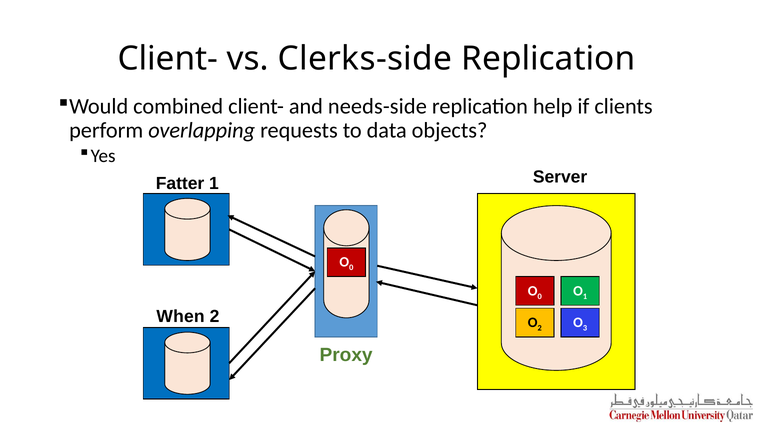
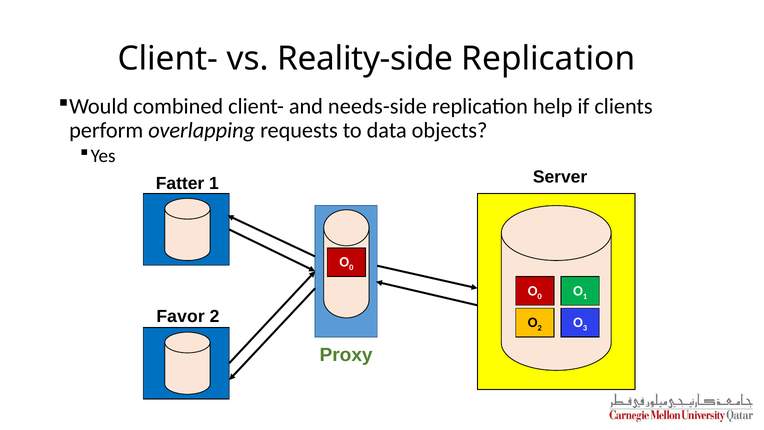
Clerks-side: Clerks-side -> Reality-side (365, 59)
When: When -> Favor (181, 316)
